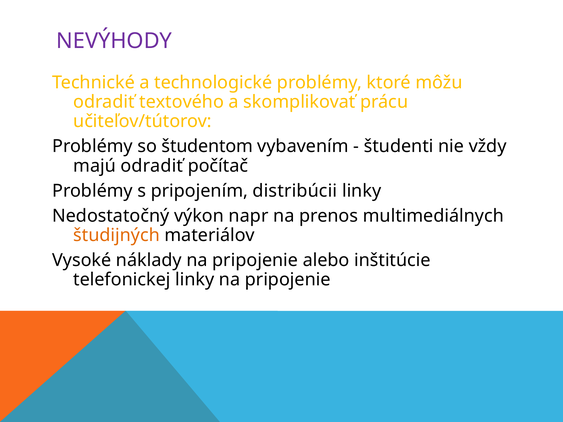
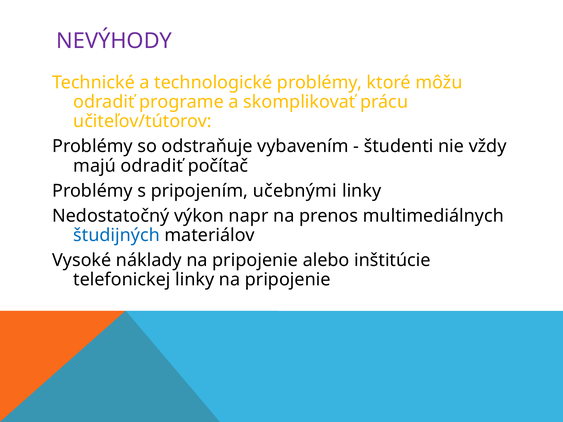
textového: textového -> programe (182, 102)
študentom: študentom -> odstraňuje (207, 146)
distribúcii: distribúcii -> učebnými (295, 191)
študijných colour: orange -> blue (117, 235)
